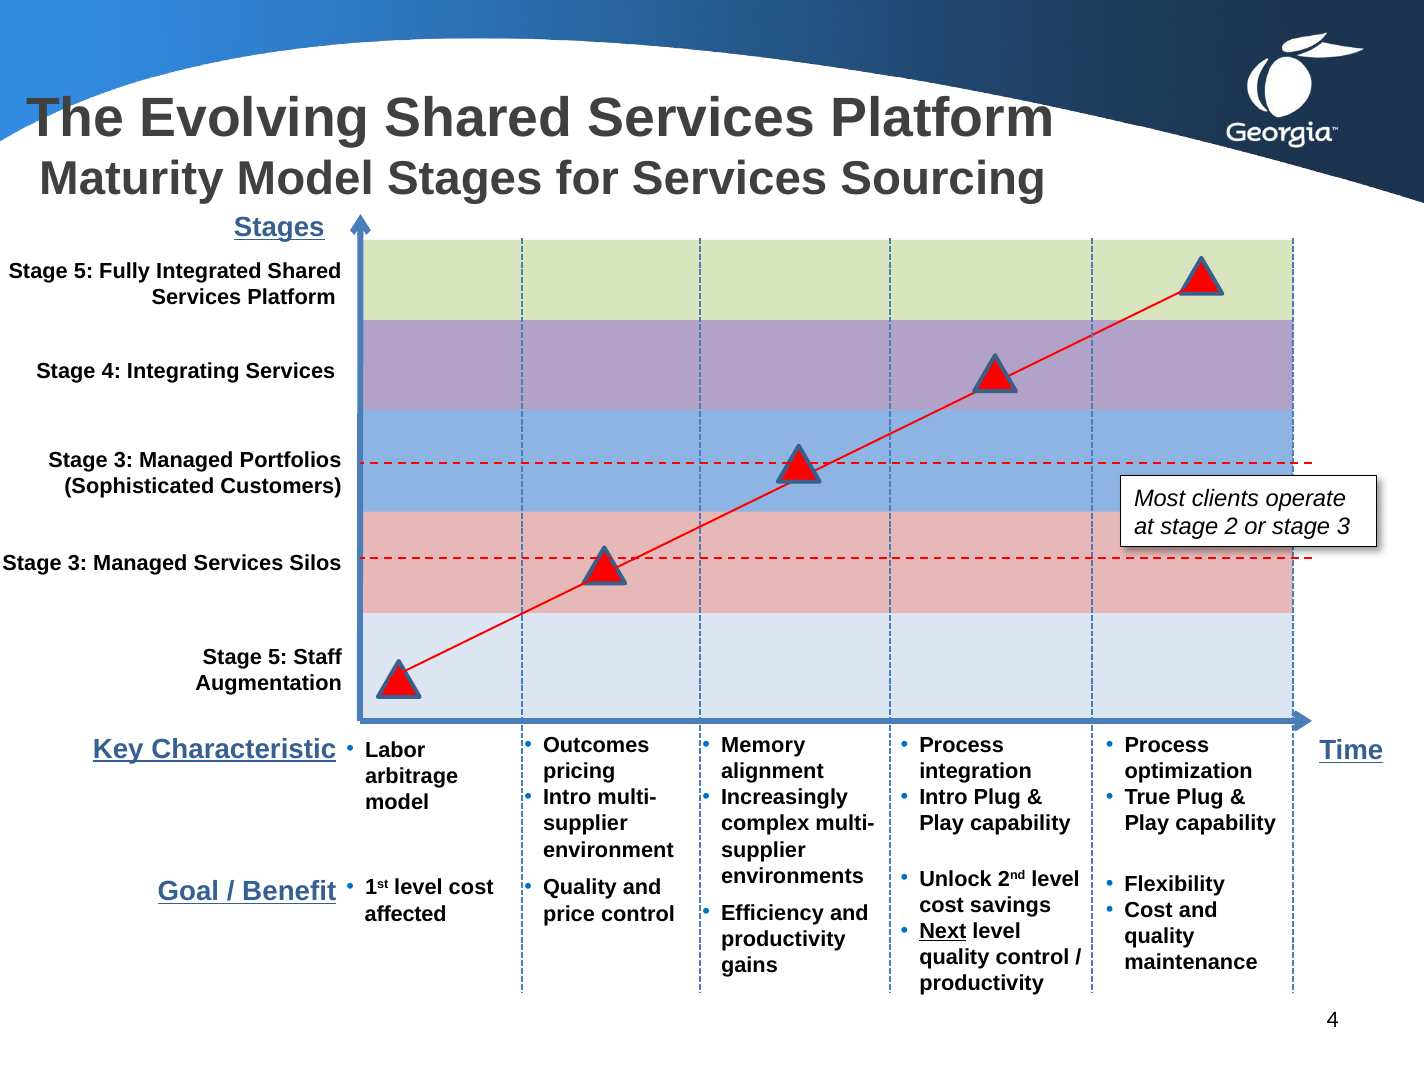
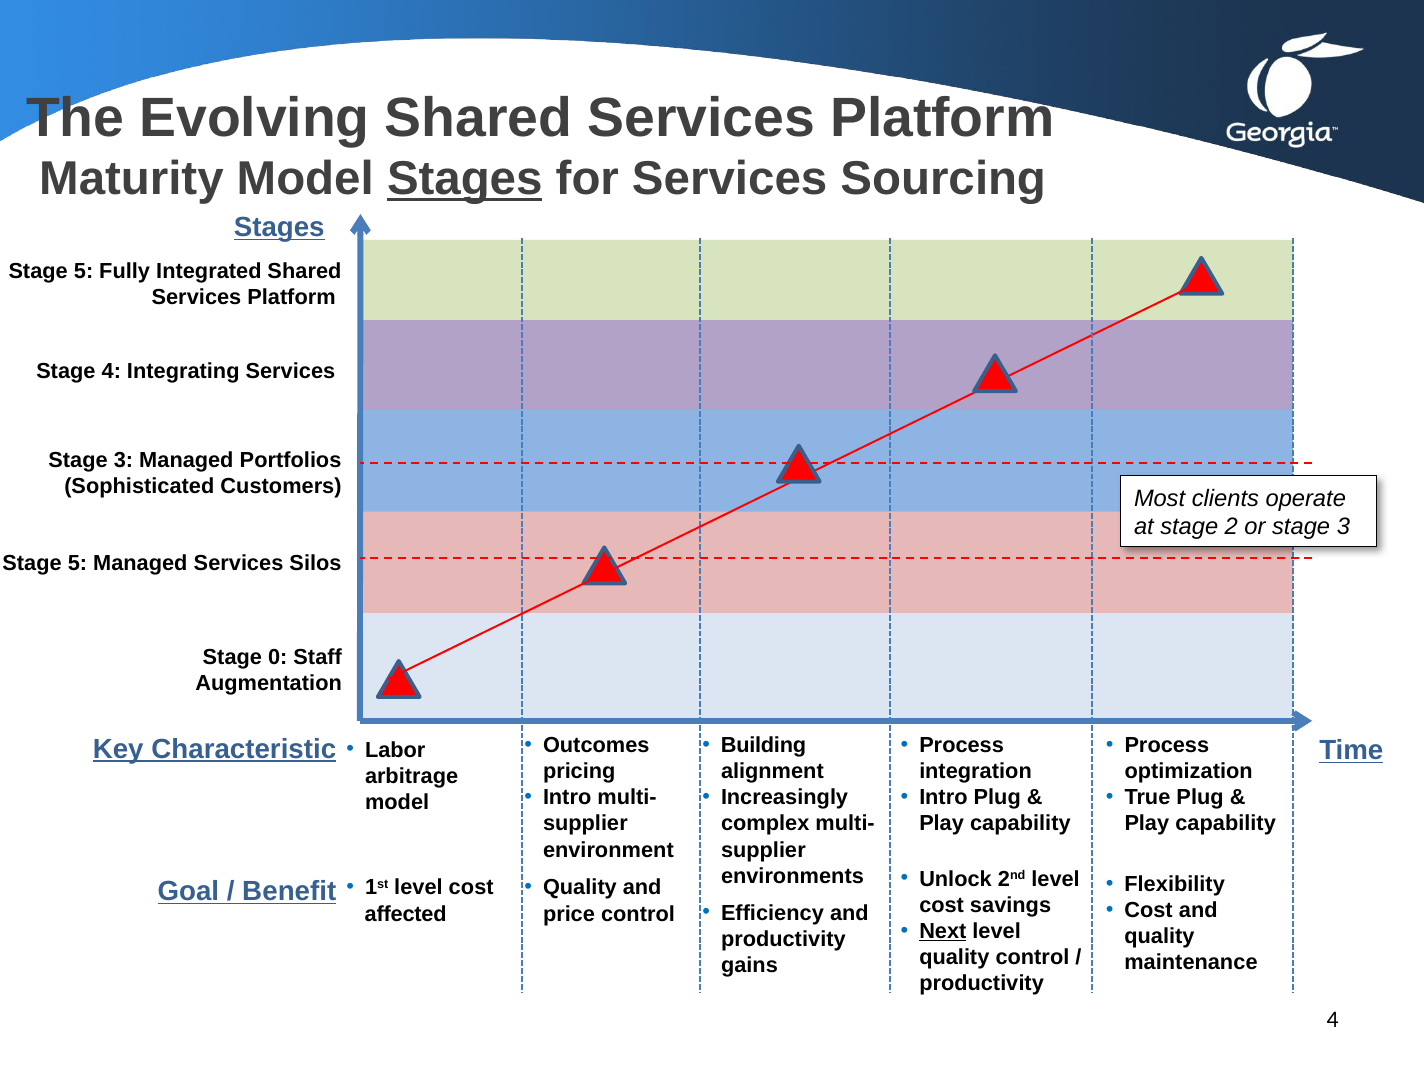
Stages underline: none -> present (465, 179)
3: 3 -> 5 (77, 563)
5: 5 -> 0 (278, 657)
Memory: Memory -> Building (763, 745)
